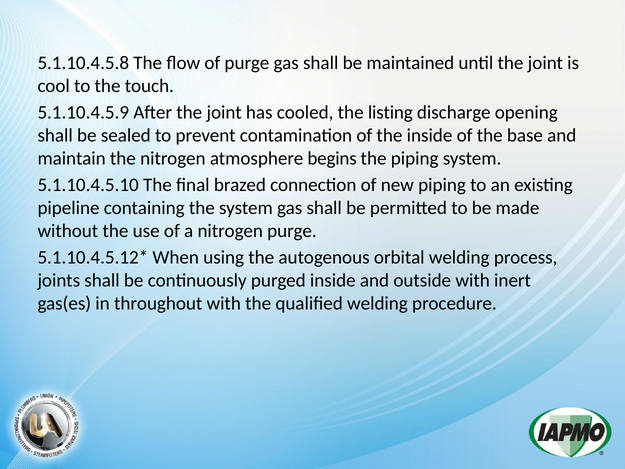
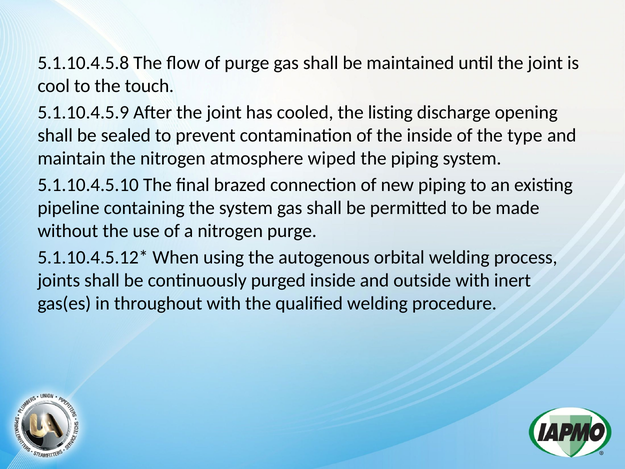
base: base -> type (525, 135)
begins: begins -> wiped (332, 158)
